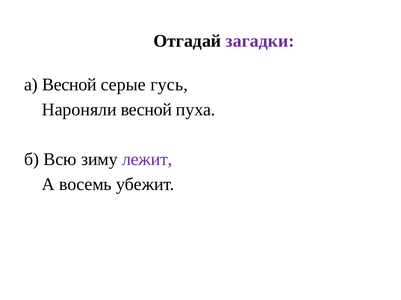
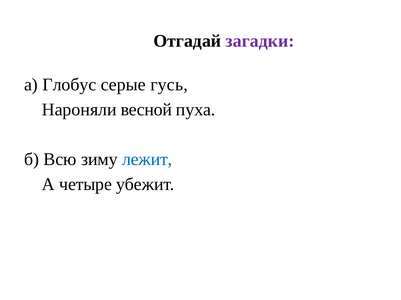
а Весной: Весной -> Глобус (69, 85)
лежит colour: purple -> blue (147, 160)
восемь: восемь -> четыре (86, 185)
